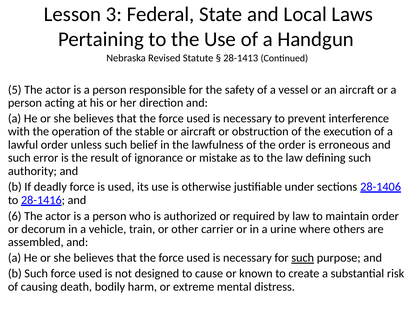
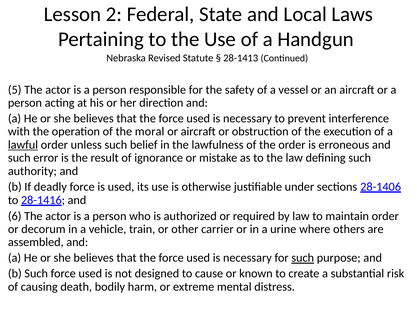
3: 3 -> 2 (114, 14)
stable: stable -> moral (150, 132)
lawful underline: none -> present (23, 145)
